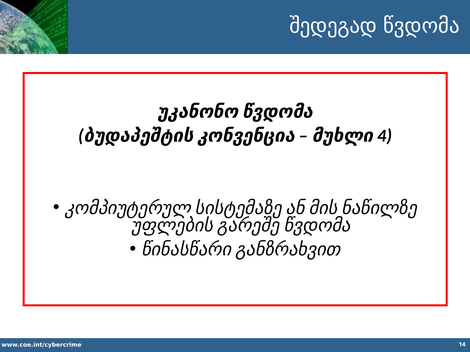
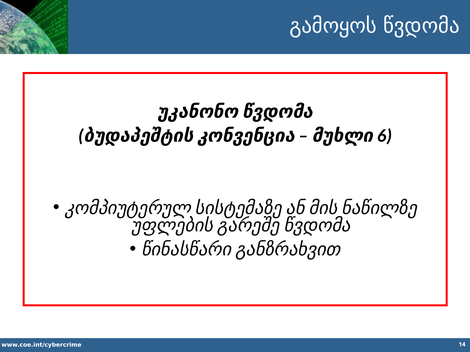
შედეგად: შედეგად -> გამოყოს (333, 26)
4: 4 -> 6 (385, 136)
